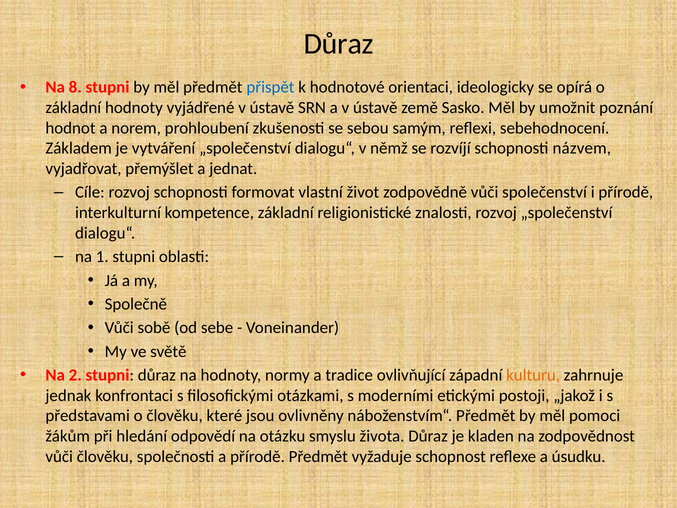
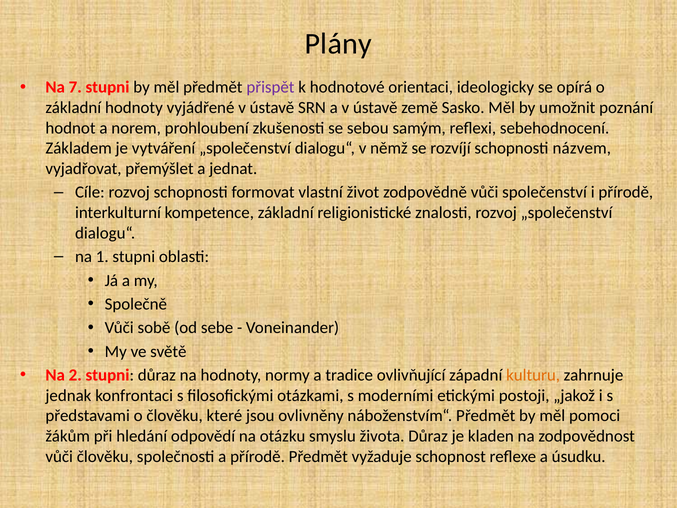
Důraz: Důraz -> Plány (338, 44)
8: 8 -> 7 (75, 87)
přispět colour: blue -> purple (270, 87)
